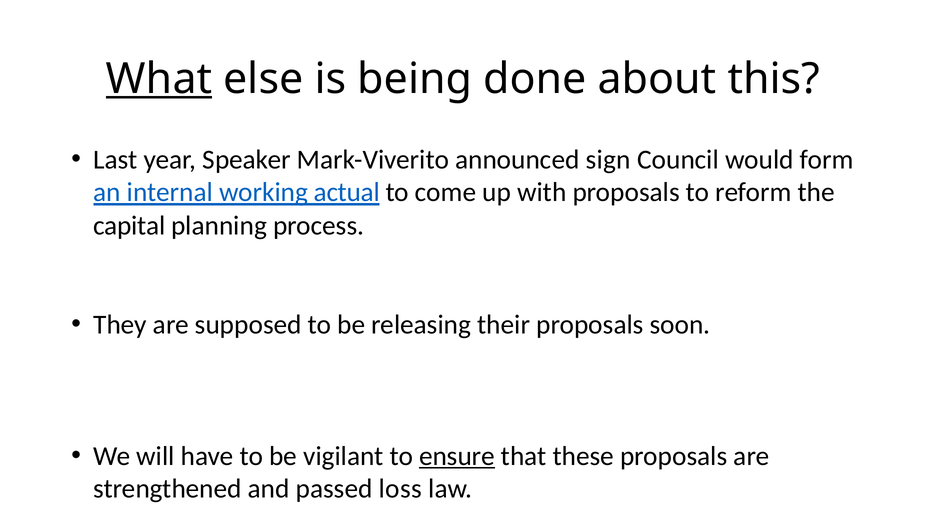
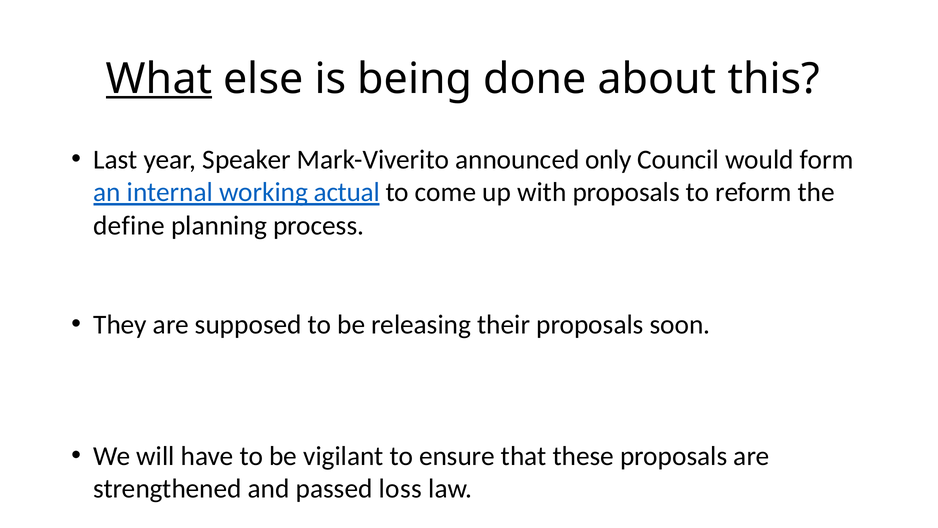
sign: sign -> only (608, 159)
capital: capital -> define (129, 226)
ensure underline: present -> none (457, 456)
